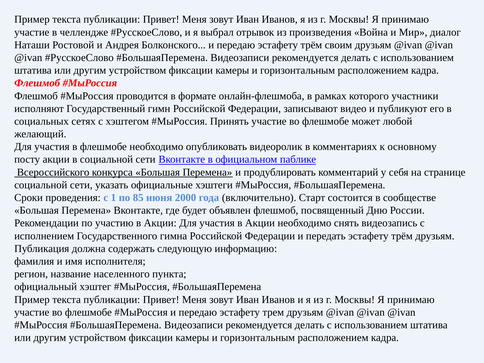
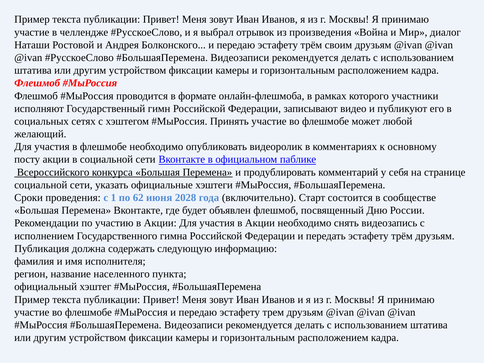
85: 85 -> 62 (138, 198)
2000: 2000 -> 2028 (186, 198)
